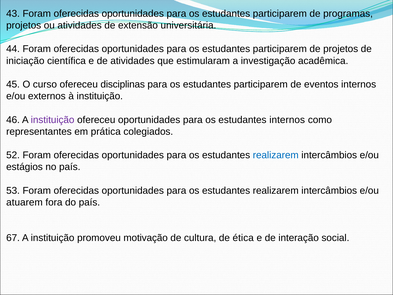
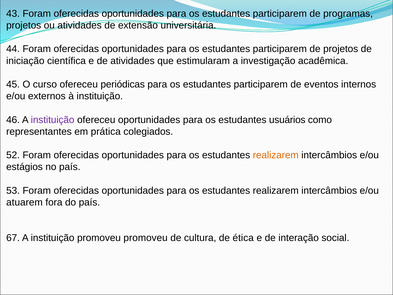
disciplinas: disciplinas -> periódicas (123, 84)
estudantes internos: internos -> usuários (287, 120)
realizarem colour: blue -> orange (276, 155)
promoveu motivação: motivação -> promoveu (146, 238)
